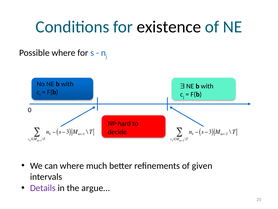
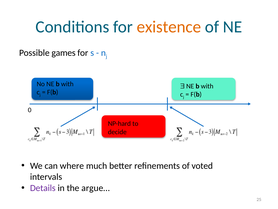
existence colour: black -> orange (169, 27)
Possible where: where -> games (64, 53)
given: given -> voted (202, 165)
